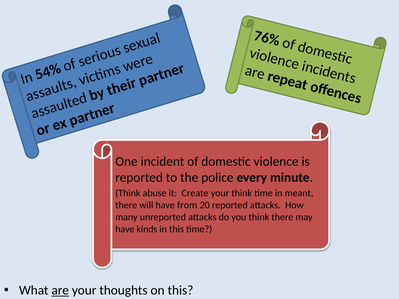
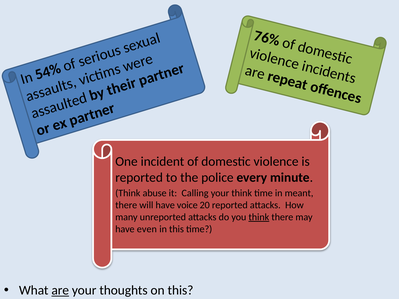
Create: Create -> Calling (195, 193)
from: from -> voice (187, 205)
think underline: none -> present (259, 217)
kinds: kinds -> even (147, 229)
